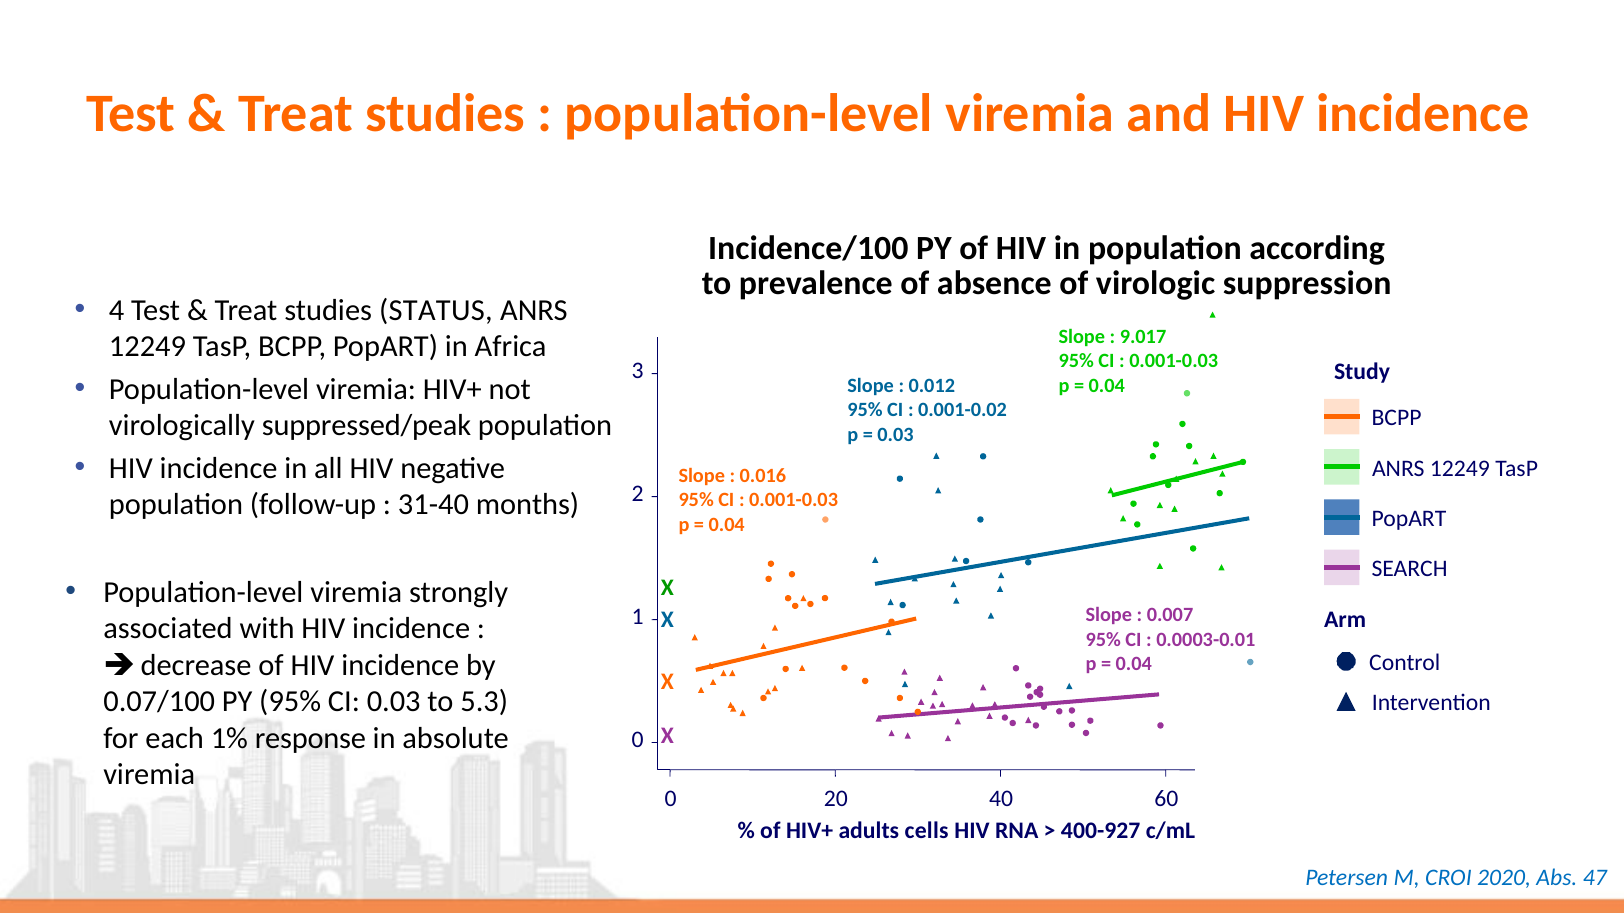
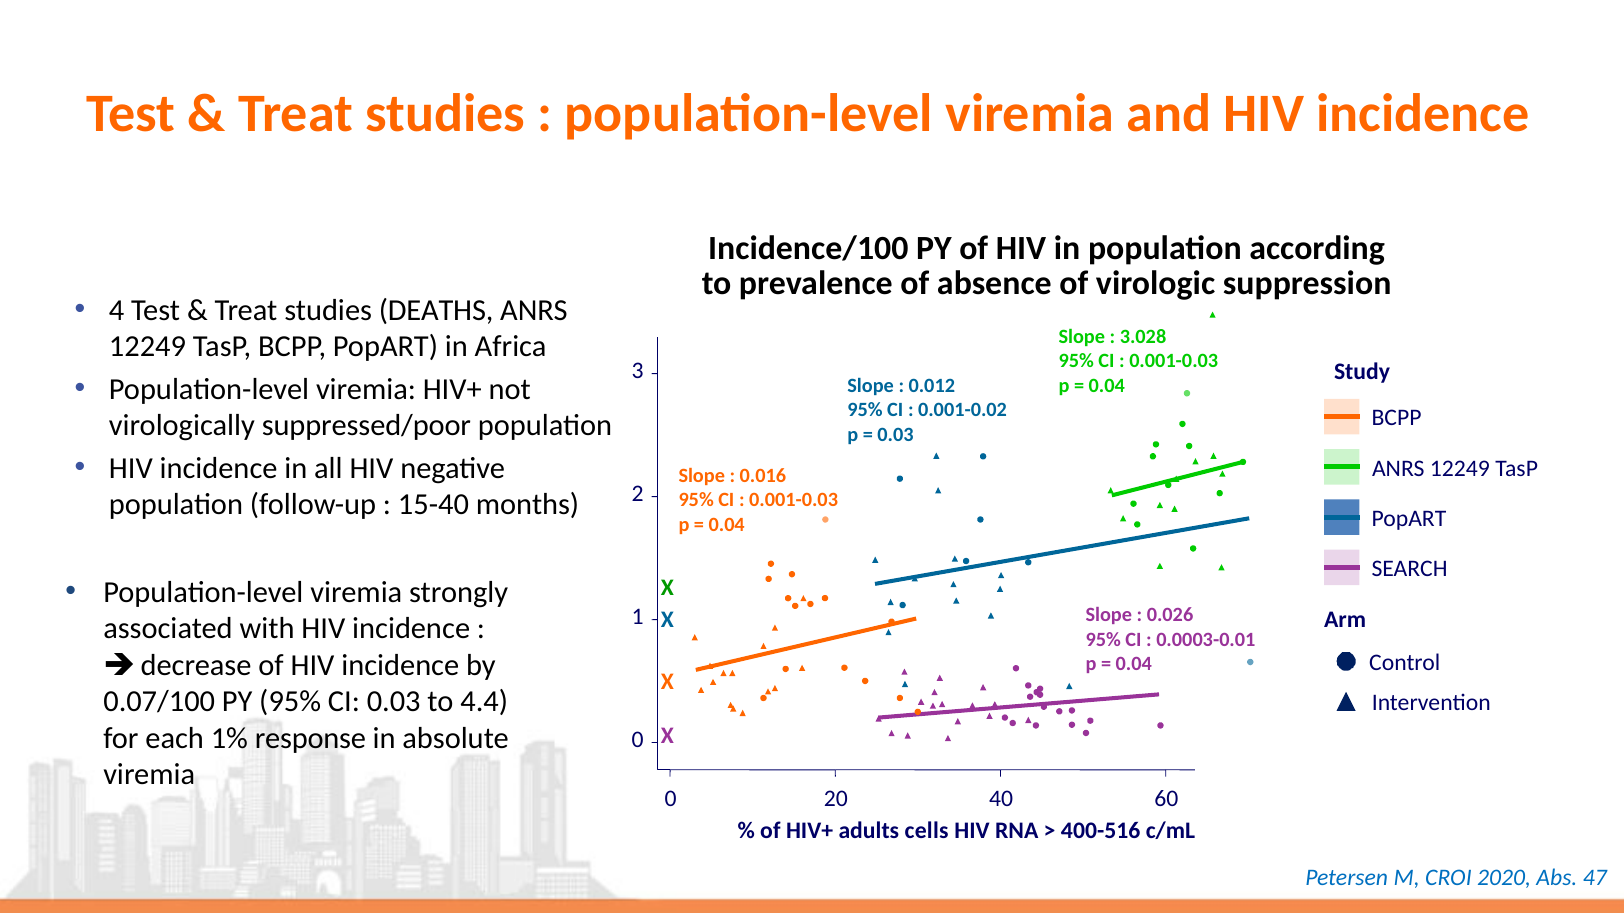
STATUS: STATUS -> DEATHS (436, 310)
9.017: 9.017 -> 3.028 (1143, 337)
suppressed/peak: suppressed/peak -> suppressed/poor (366, 426)
31-40: 31-40 -> 15-40 (433, 505)
0.007: 0.007 -> 0.026 (1170, 615)
5.3: 5.3 -> 4.4 (484, 702)
400-927: 400-927 -> 400-516 (1101, 831)
